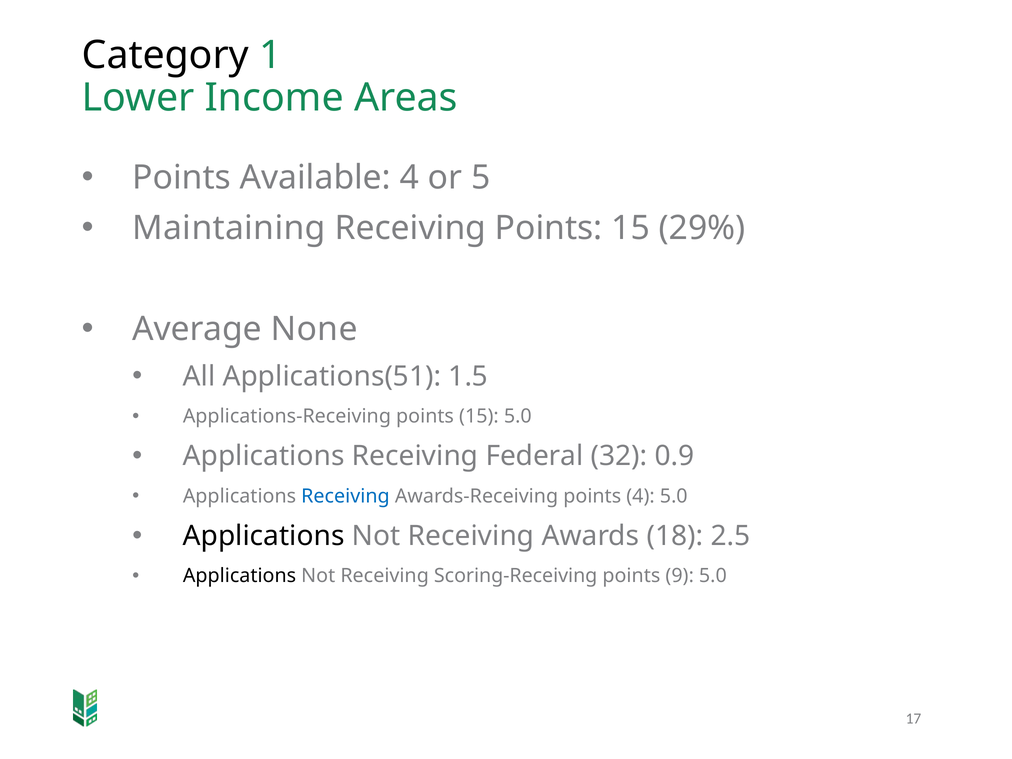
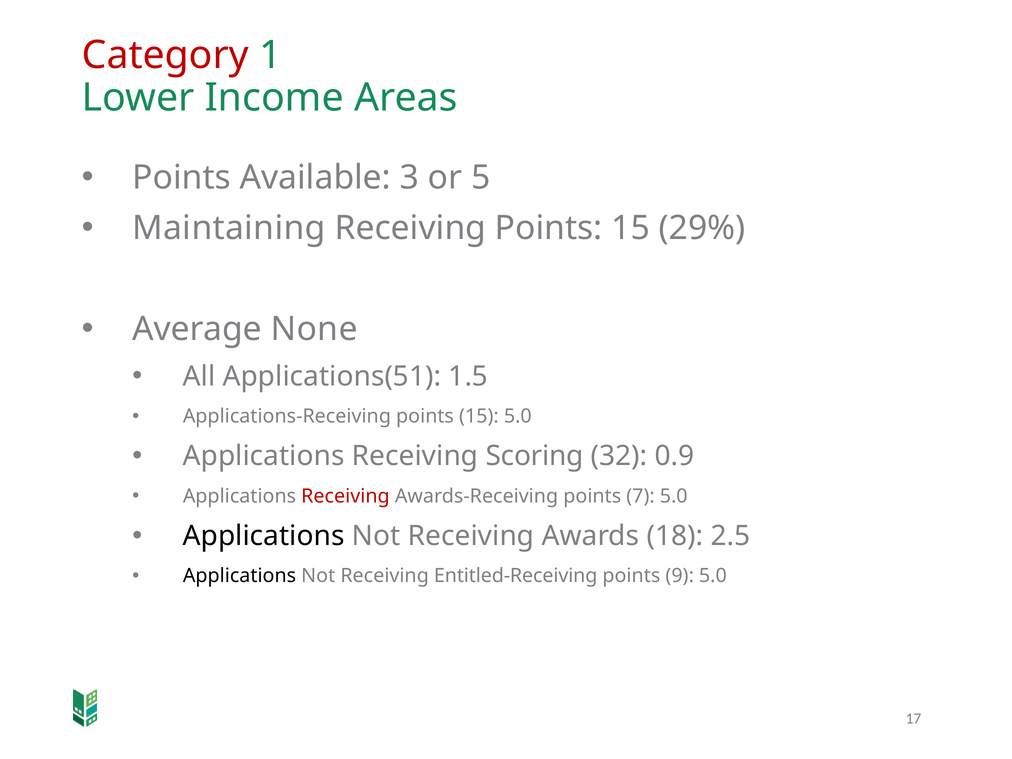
Category colour: black -> red (165, 55)
Available 4: 4 -> 3 (409, 177)
Federal: Federal -> Scoring (535, 456)
Receiving colour: blue -> red (345, 496)
points 4: 4 -> 7 (641, 496)
Scoring-Receiving: Scoring-Receiving -> Entitled-Receiving (516, 576)
